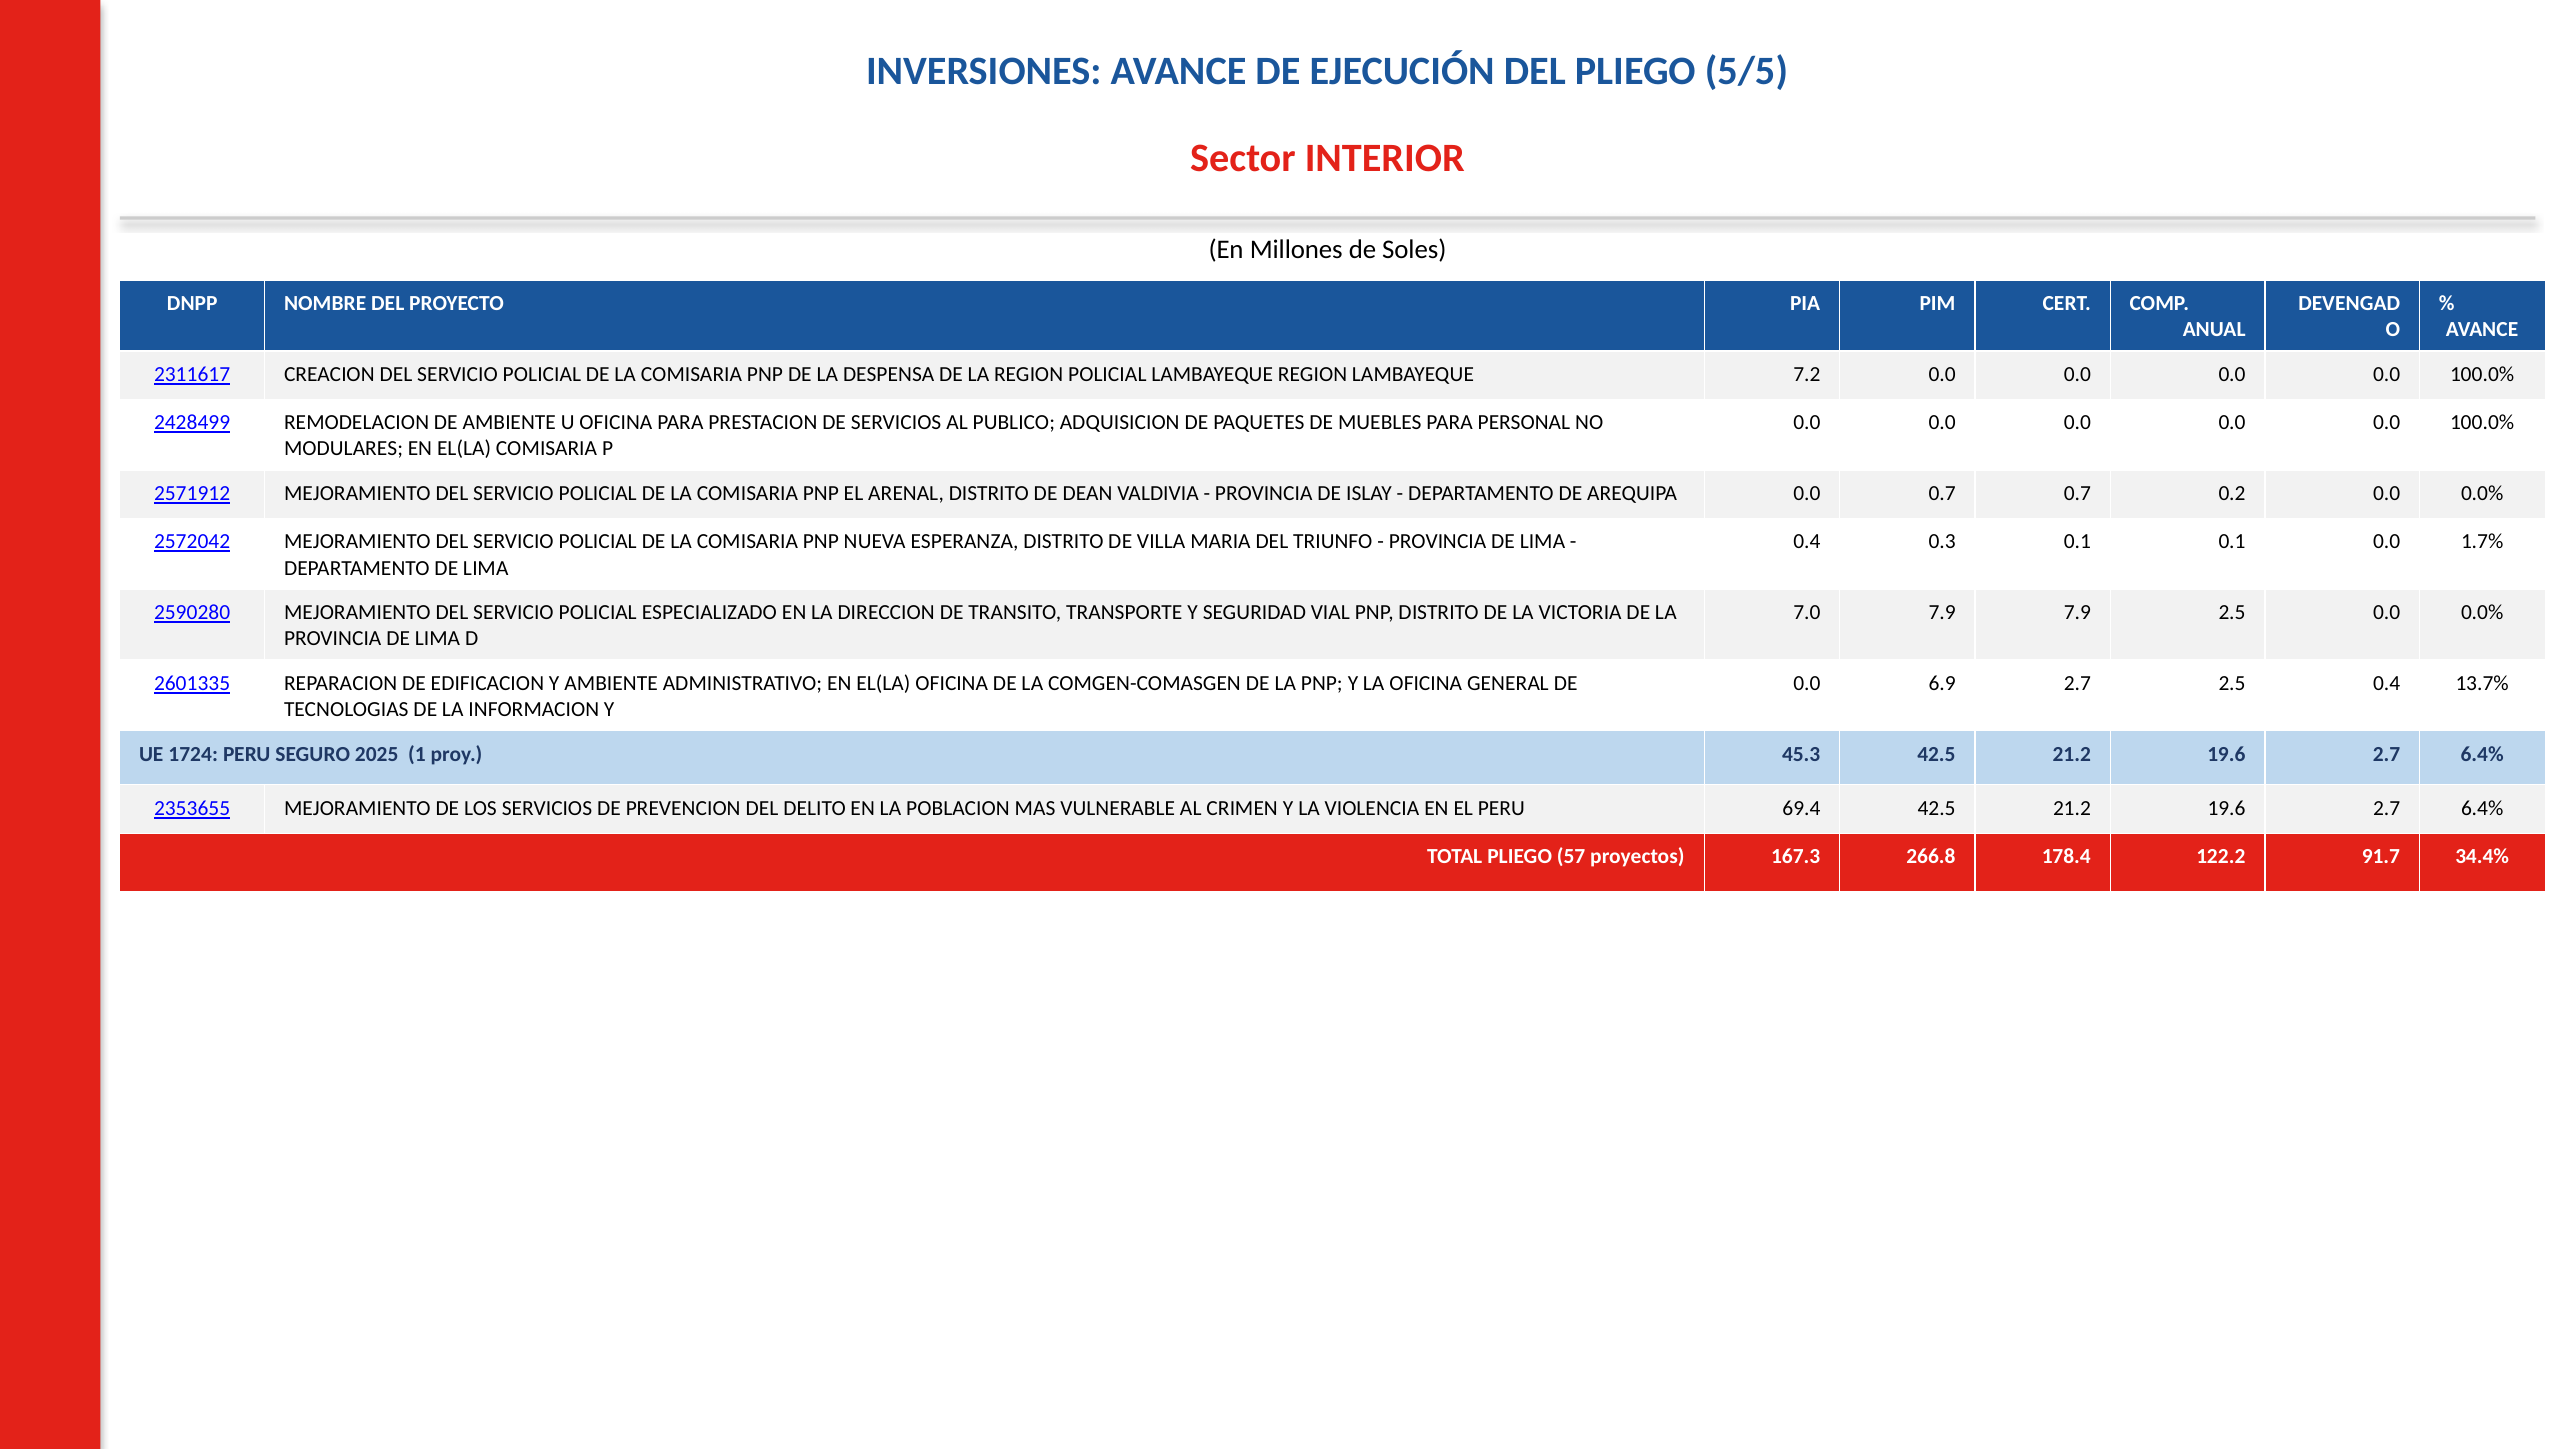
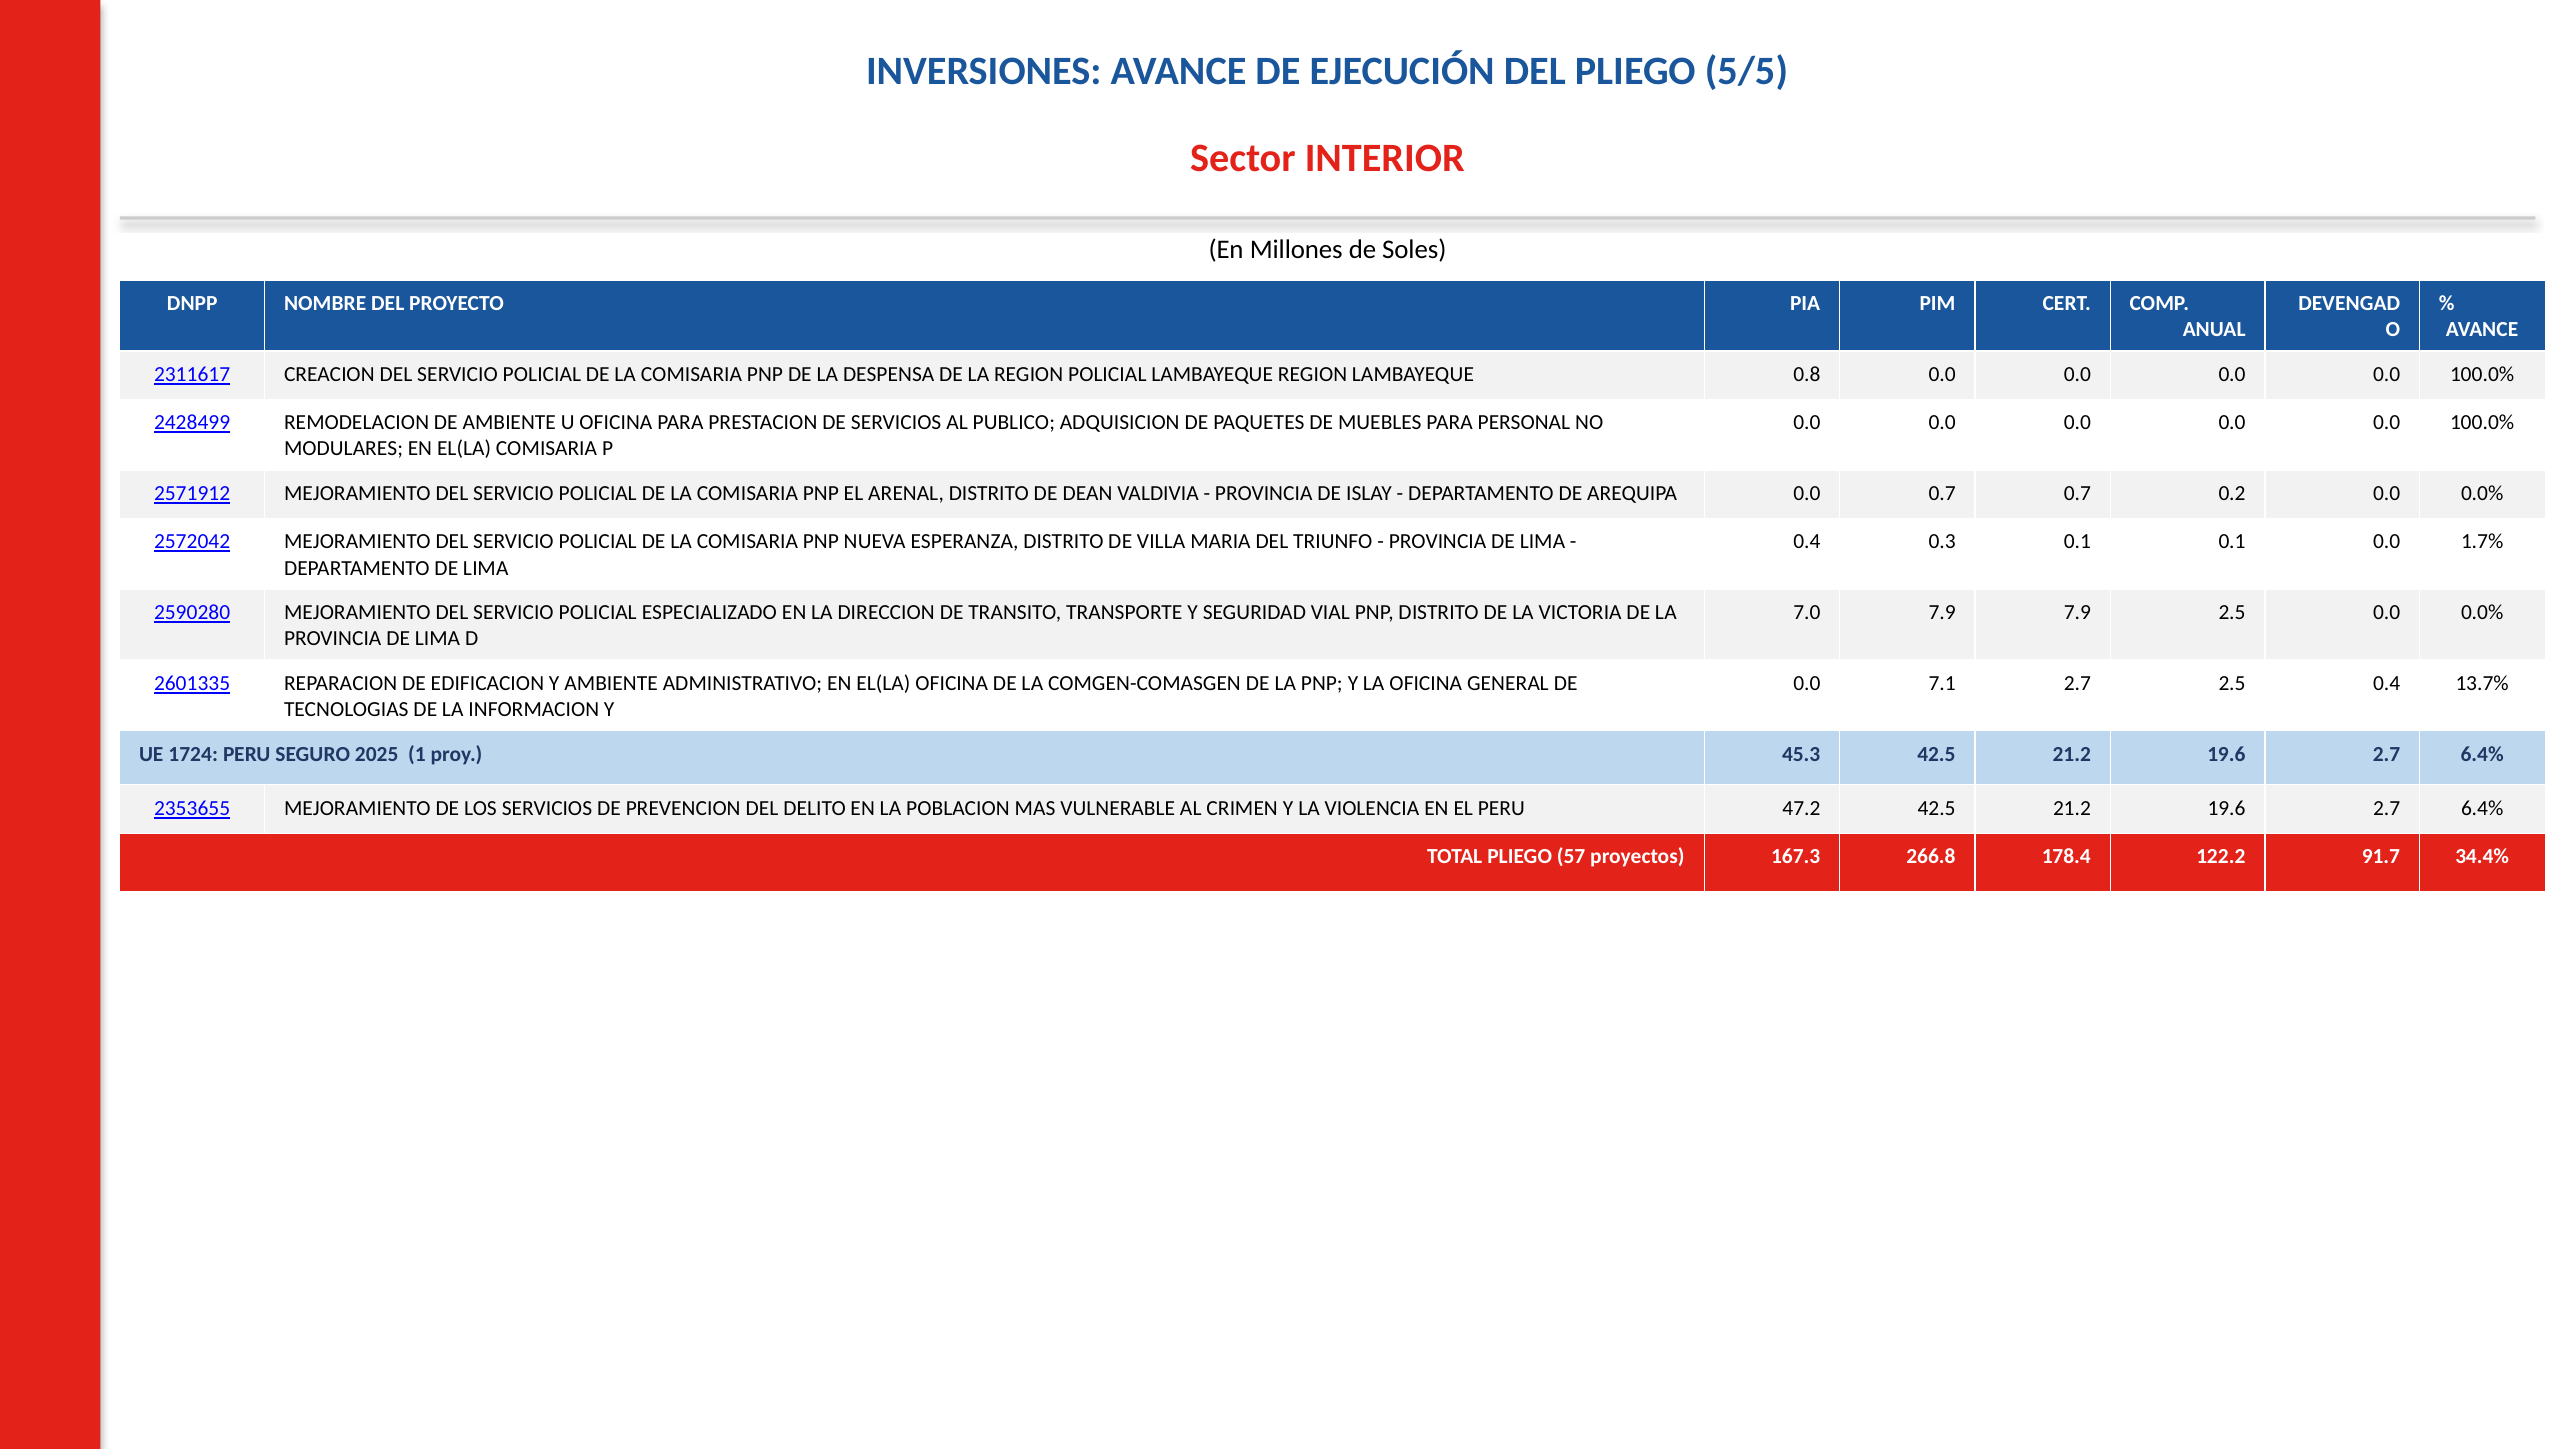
7.2: 7.2 -> 0.8 (1807, 374)
6.9: 6.9 -> 7.1 (1942, 683)
69.4: 69.4 -> 47.2 (1801, 808)
